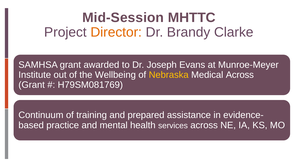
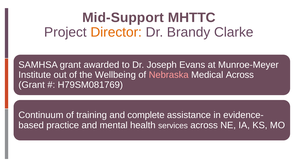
Mid-Session: Mid-Session -> Mid-Support (123, 18)
Nebraska colour: yellow -> pink (169, 75)
prepared: prepared -> complete (146, 116)
